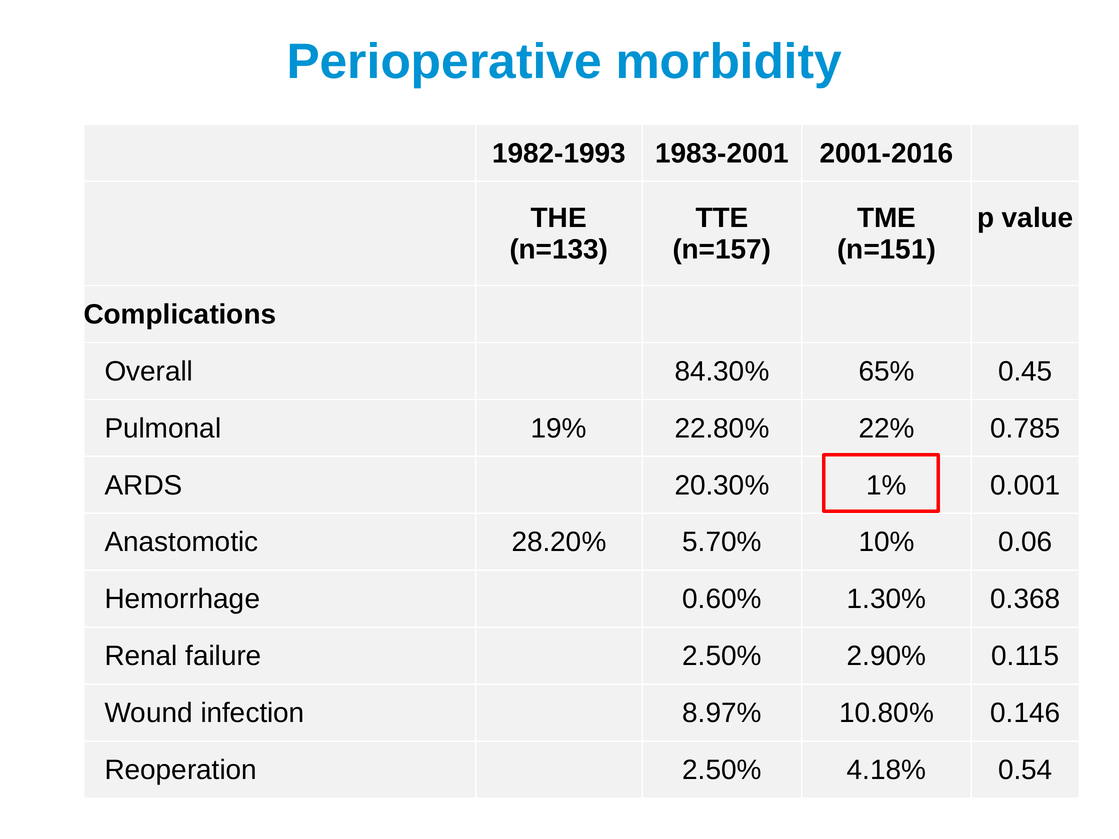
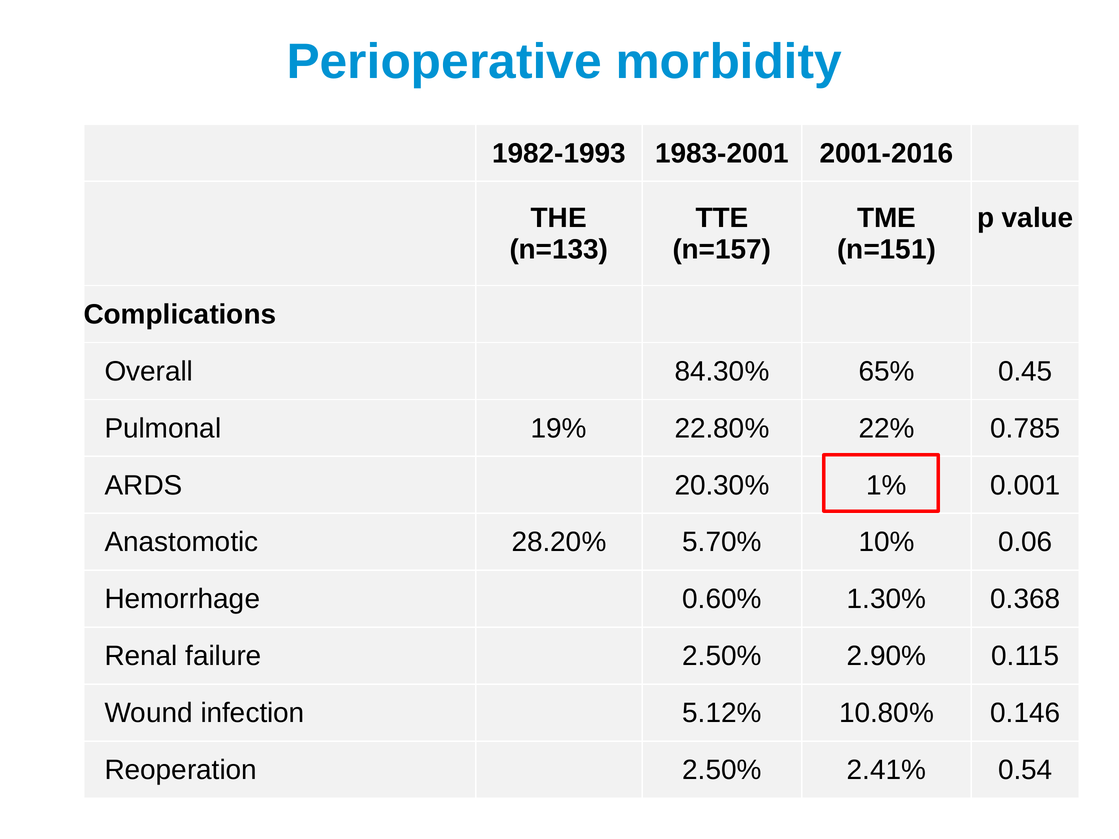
8.97%: 8.97% -> 5.12% (722, 713)
4.18%: 4.18% -> 2.41% (887, 770)
